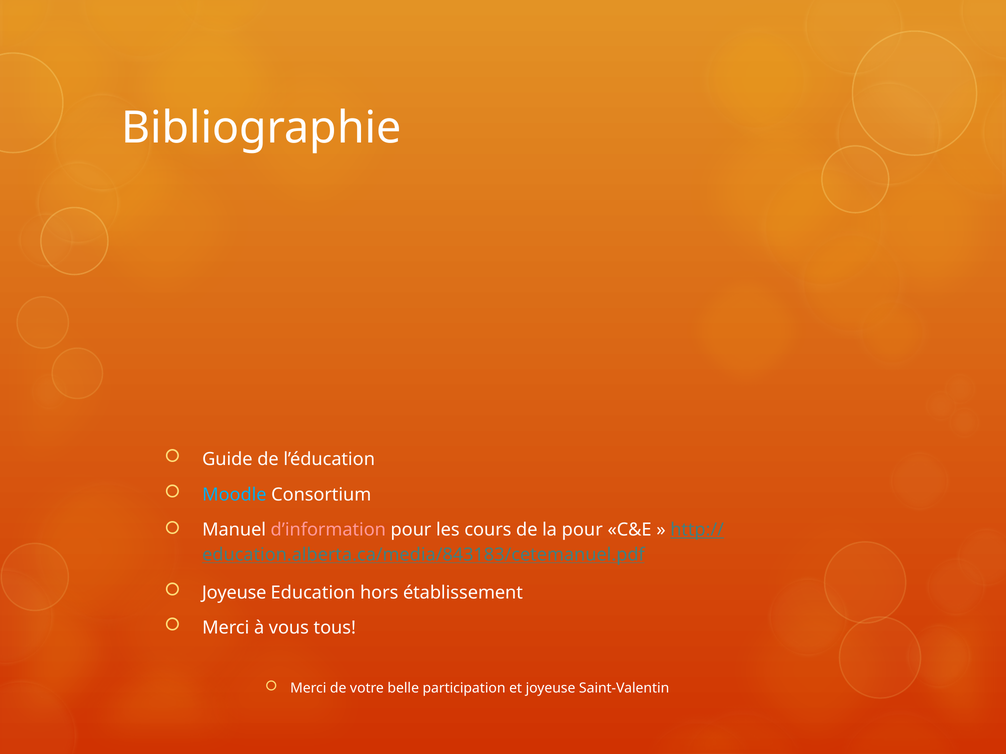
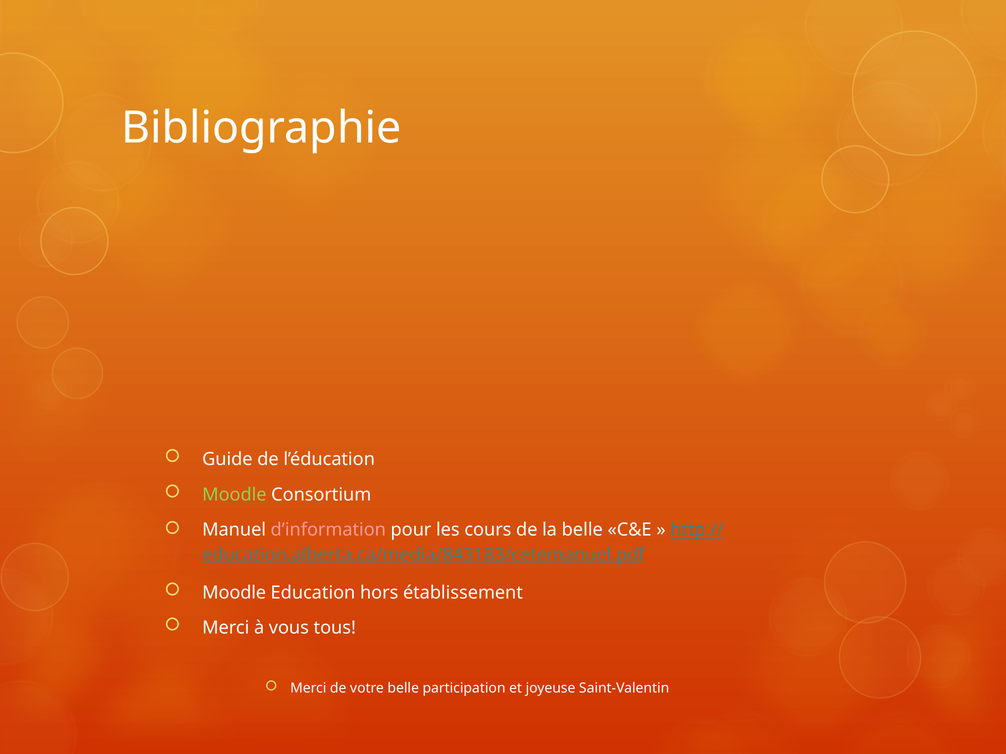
Moodle colour: light blue -> light green (234, 495)
la pour: pour -> belle (582, 530)
Joyeuse: Joyeuse -> Moodle (234, 593)
